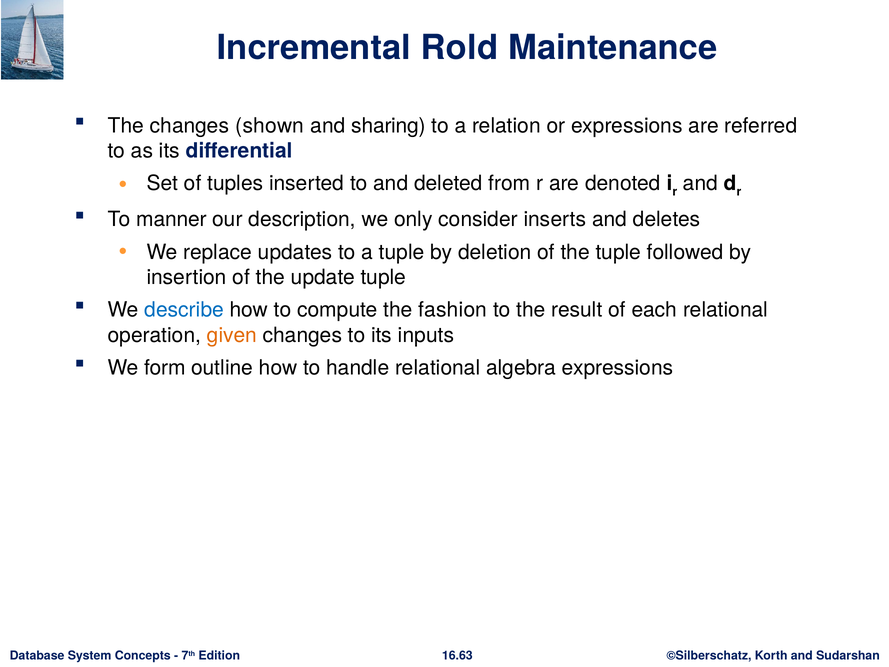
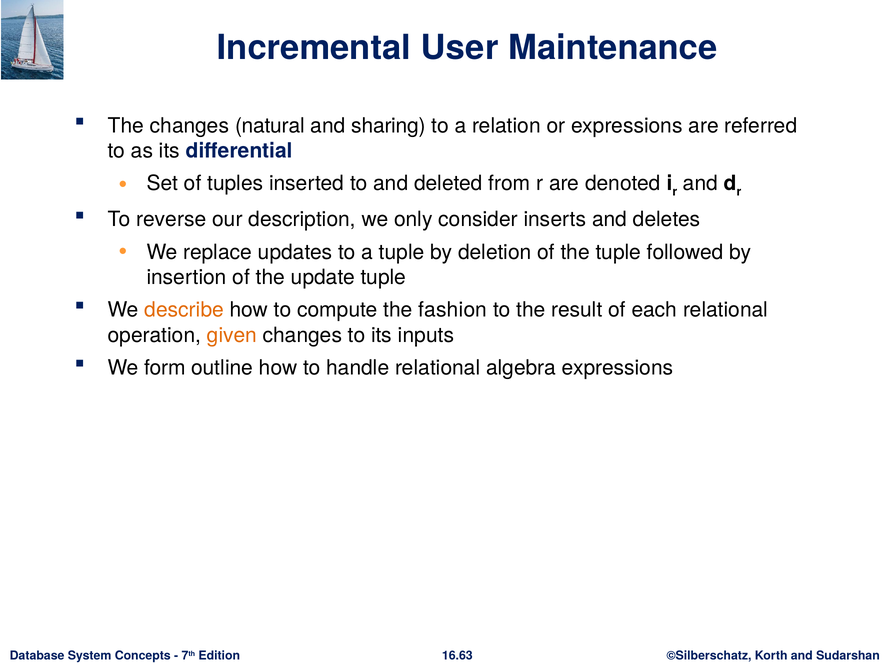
Rold: Rold -> User (460, 48)
shown: shown -> natural (270, 126)
manner: manner -> reverse (171, 219)
describe colour: blue -> orange (184, 310)
